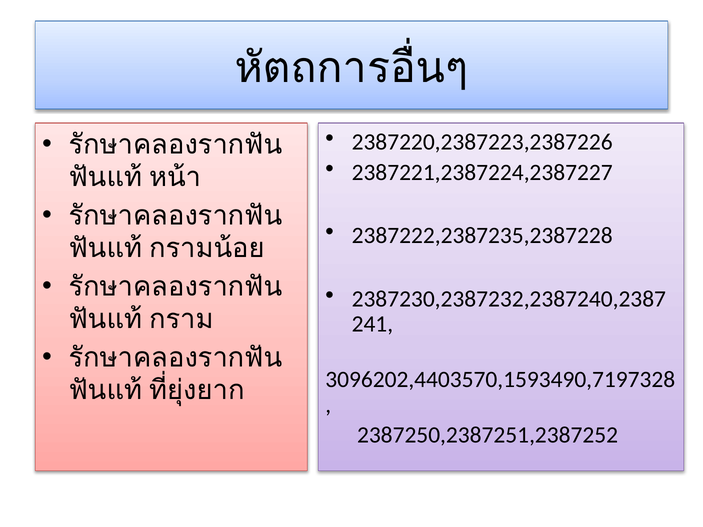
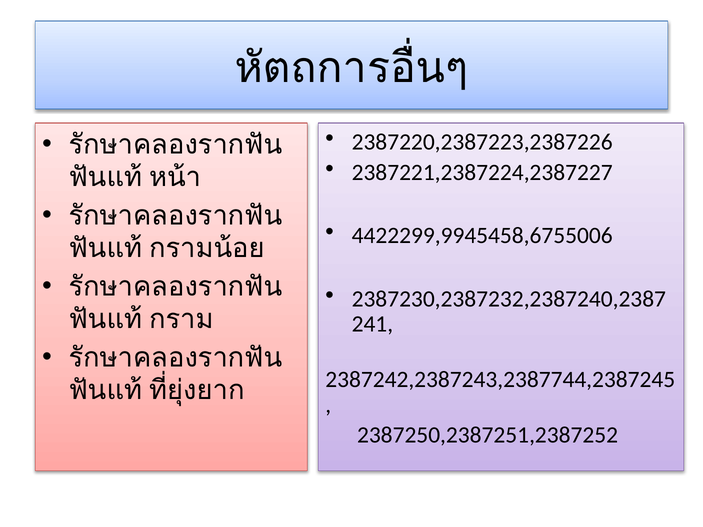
2387222,2387235,2387228: 2387222,2387235,2387228 -> 4422299,9945458,6755006 (482, 236)
3096202,4403570,1593490,7197328: 3096202,4403570,1593490,7197328 -> 2387242,2387243,2387744,2387245 (500, 380)
